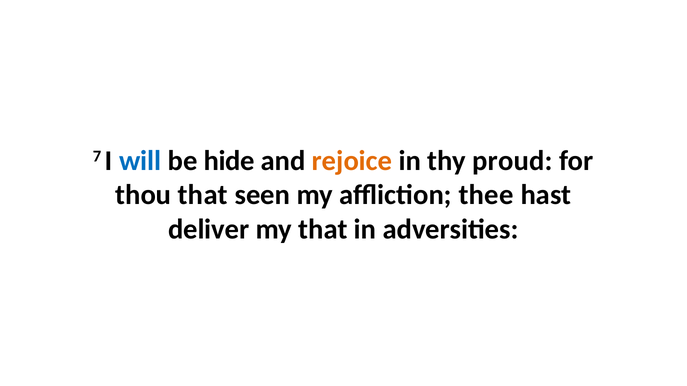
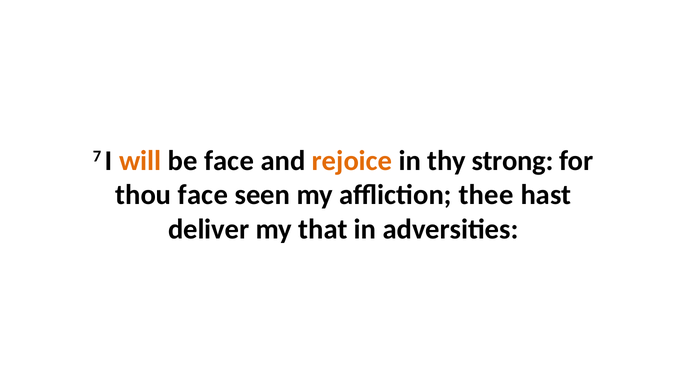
will colour: blue -> orange (140, 161)
be hide: hide -> face (229, 161)
proud: proud -> strong (513, 161)
thou that: that -> face (203, 195)
